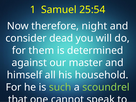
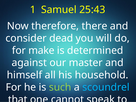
25:54: 25:54 -> 25:43 (92, 10)
night: night -> there (94, 26)
them: them -> make (41, 51)
scoundrel colour: light green -> light blue (106, 87)
